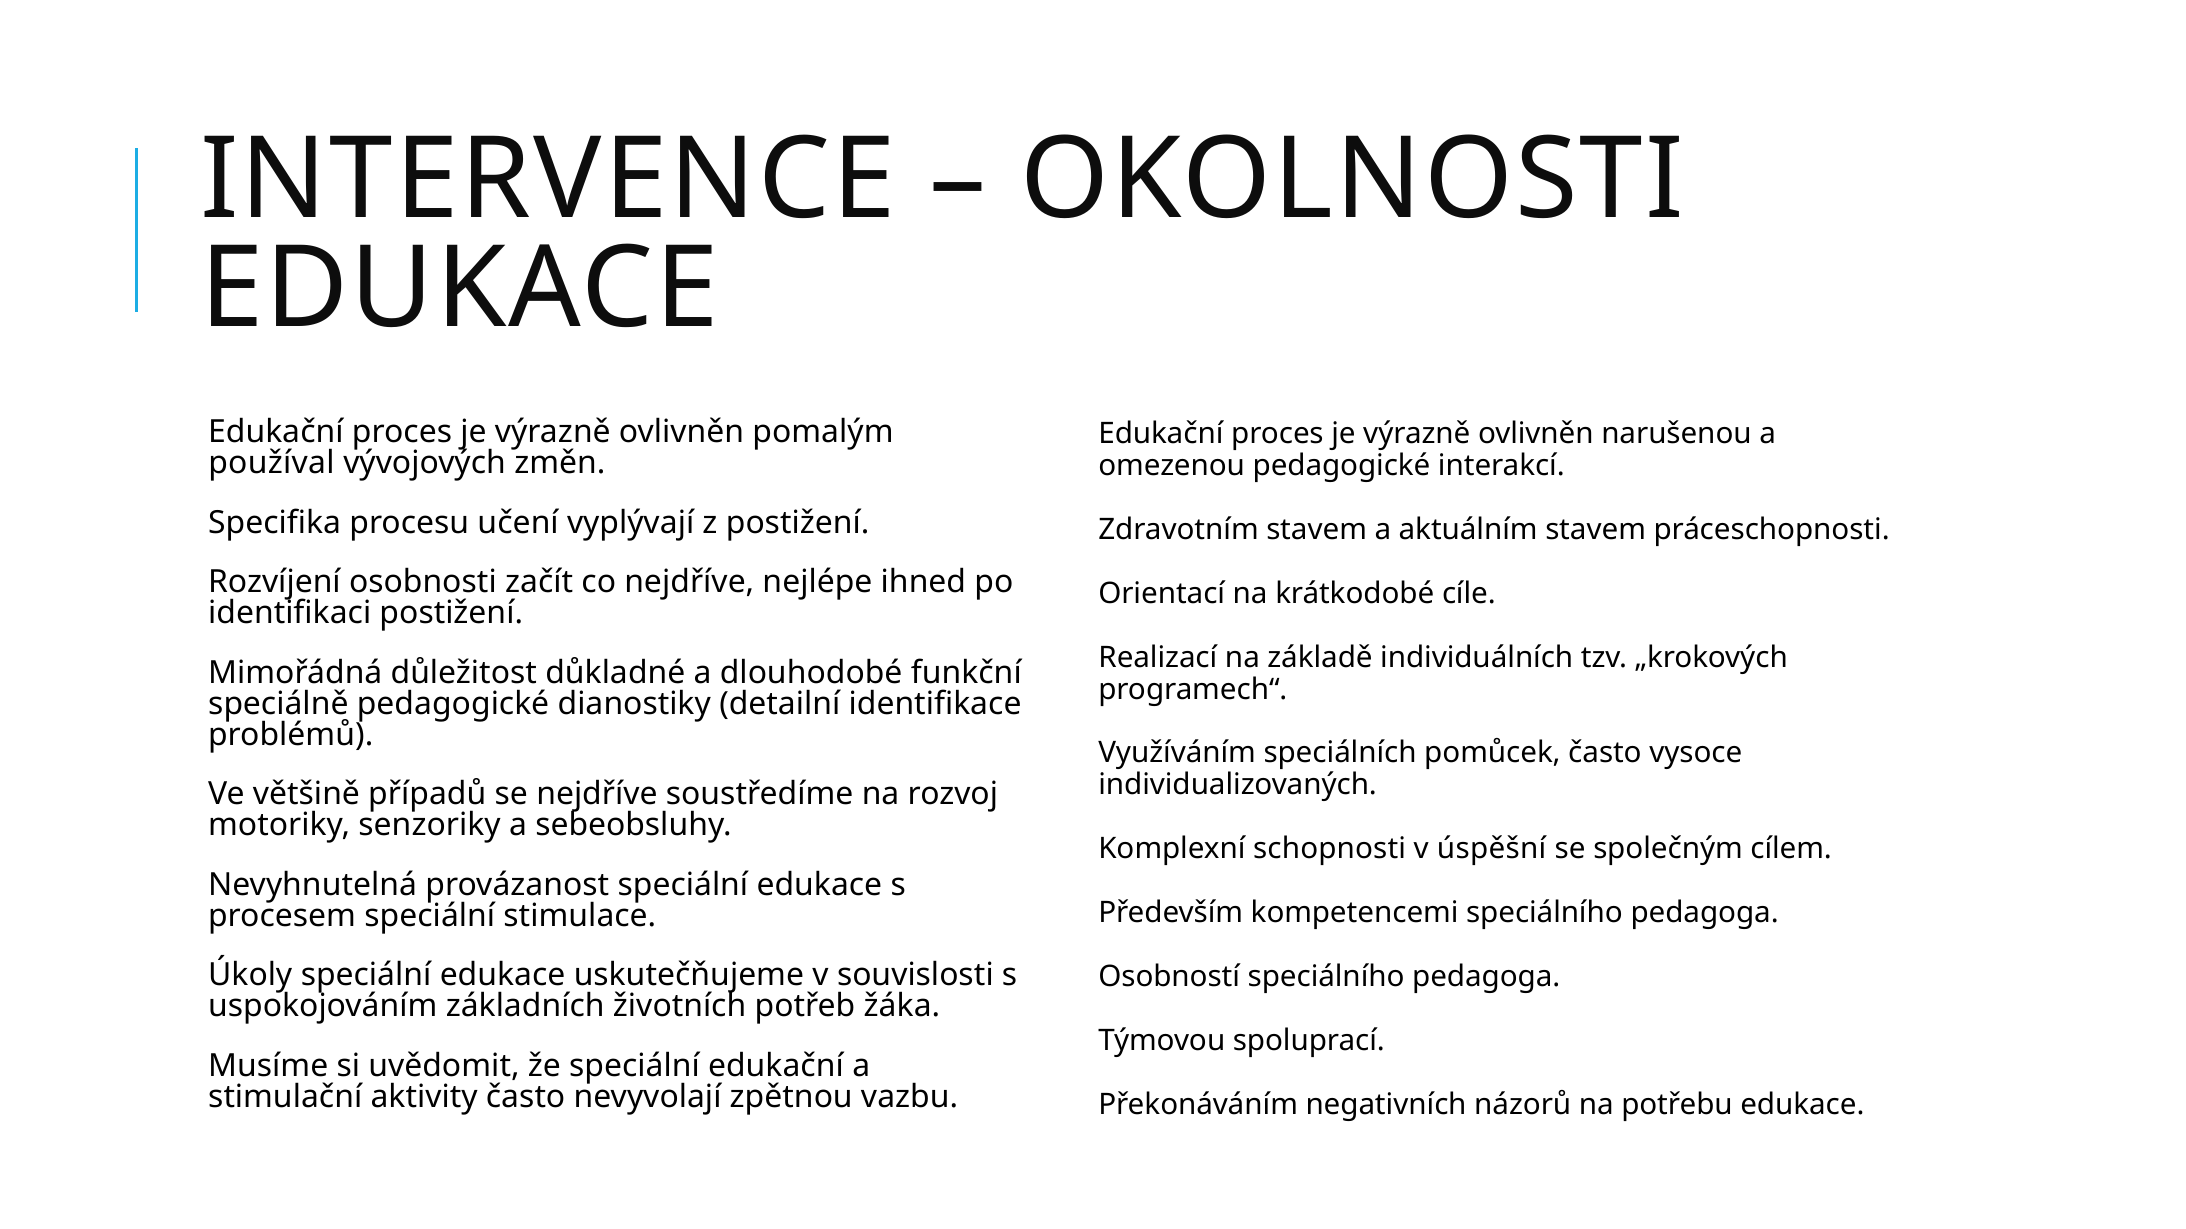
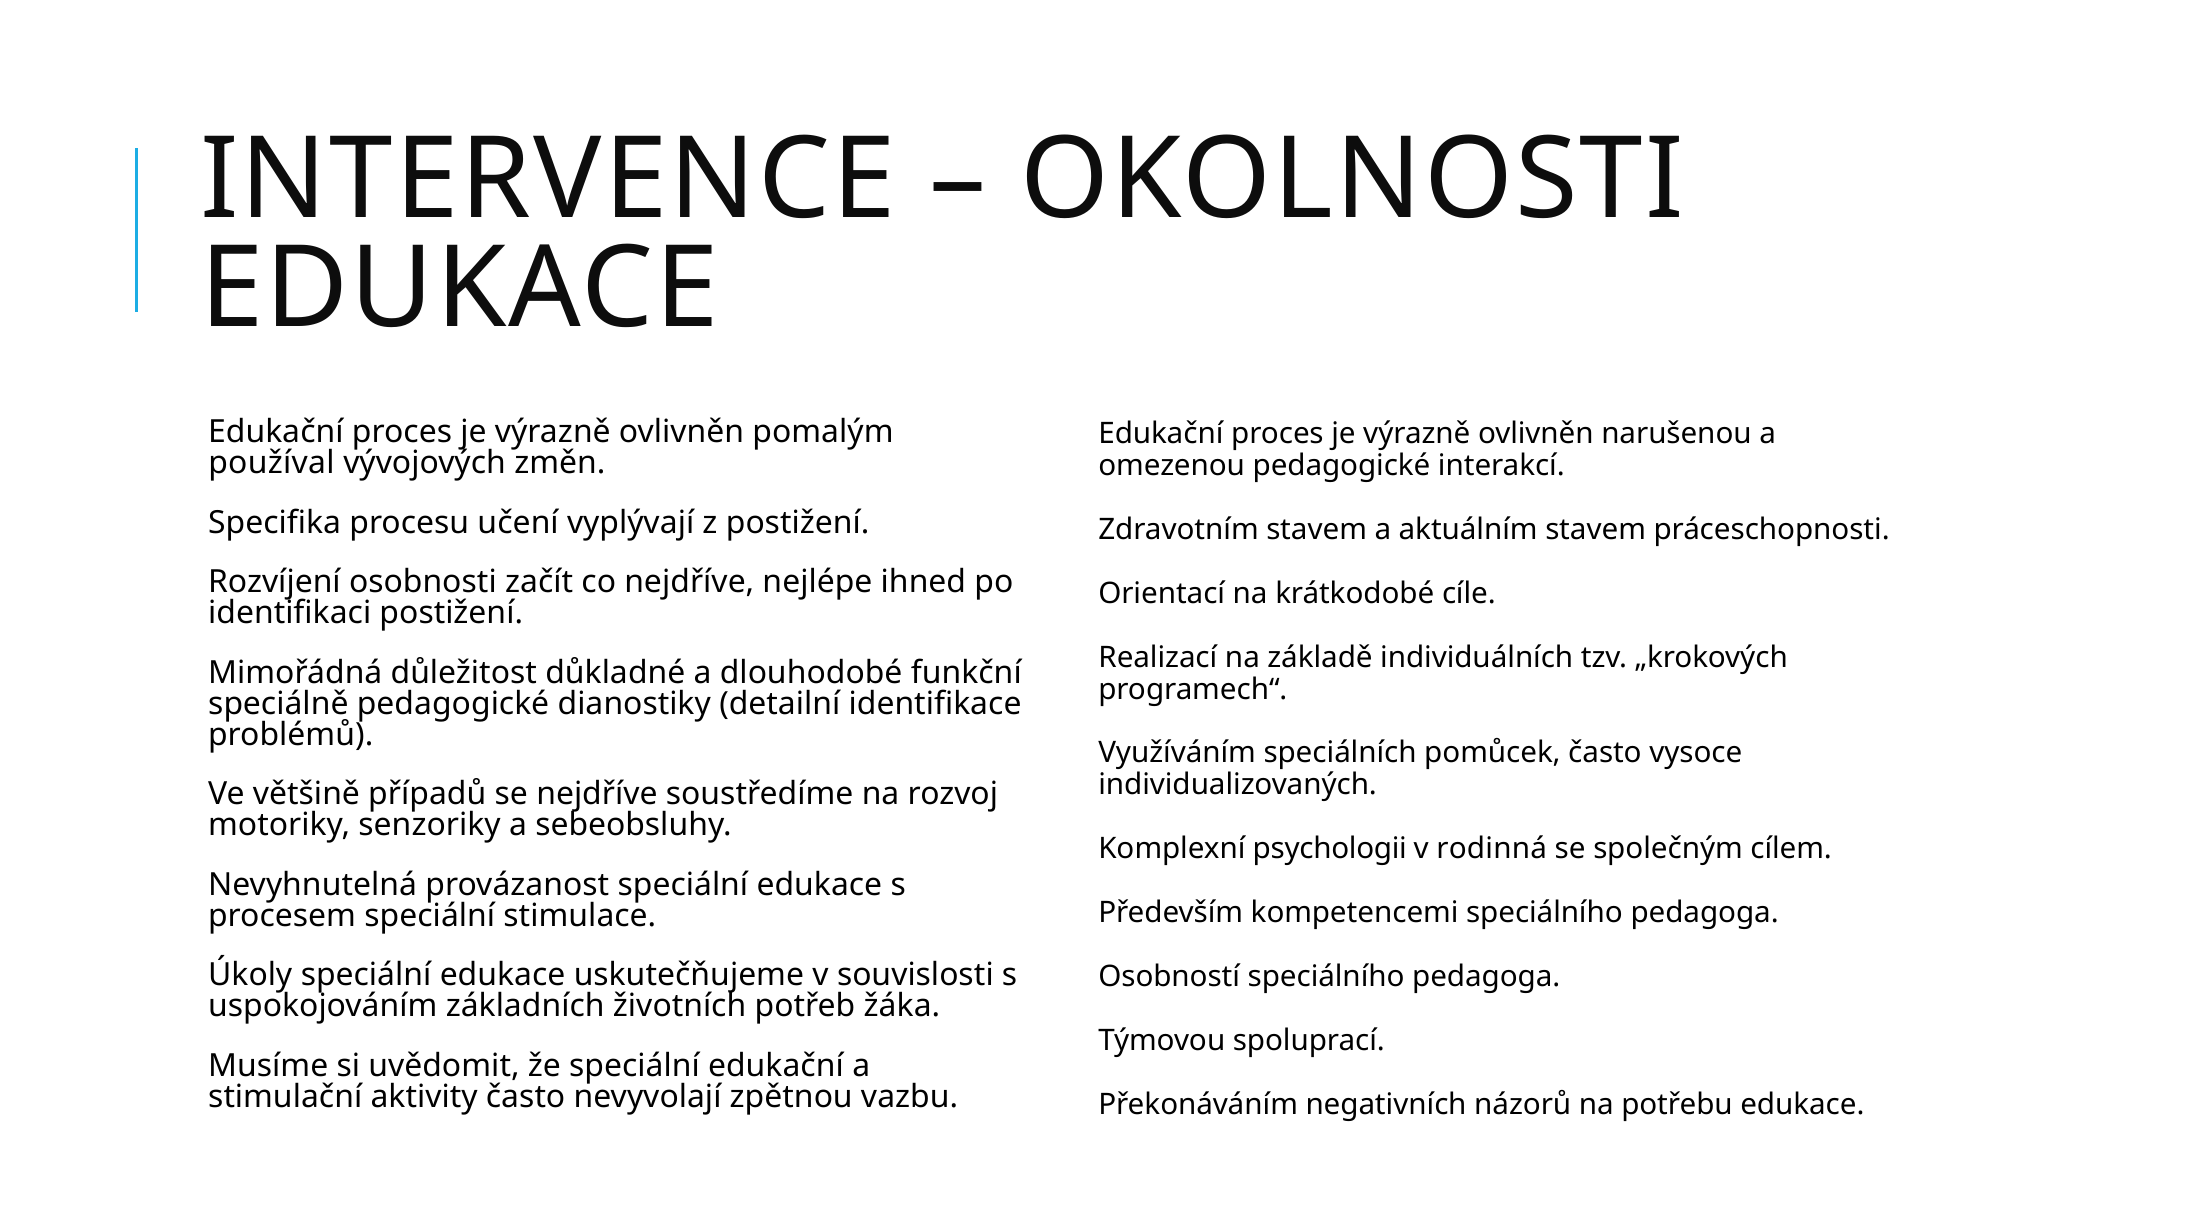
schopnosti: schopnosti -> psychologii (1330, 849)
úspěšní: úspěšní -> rodinná (1492, 849)
